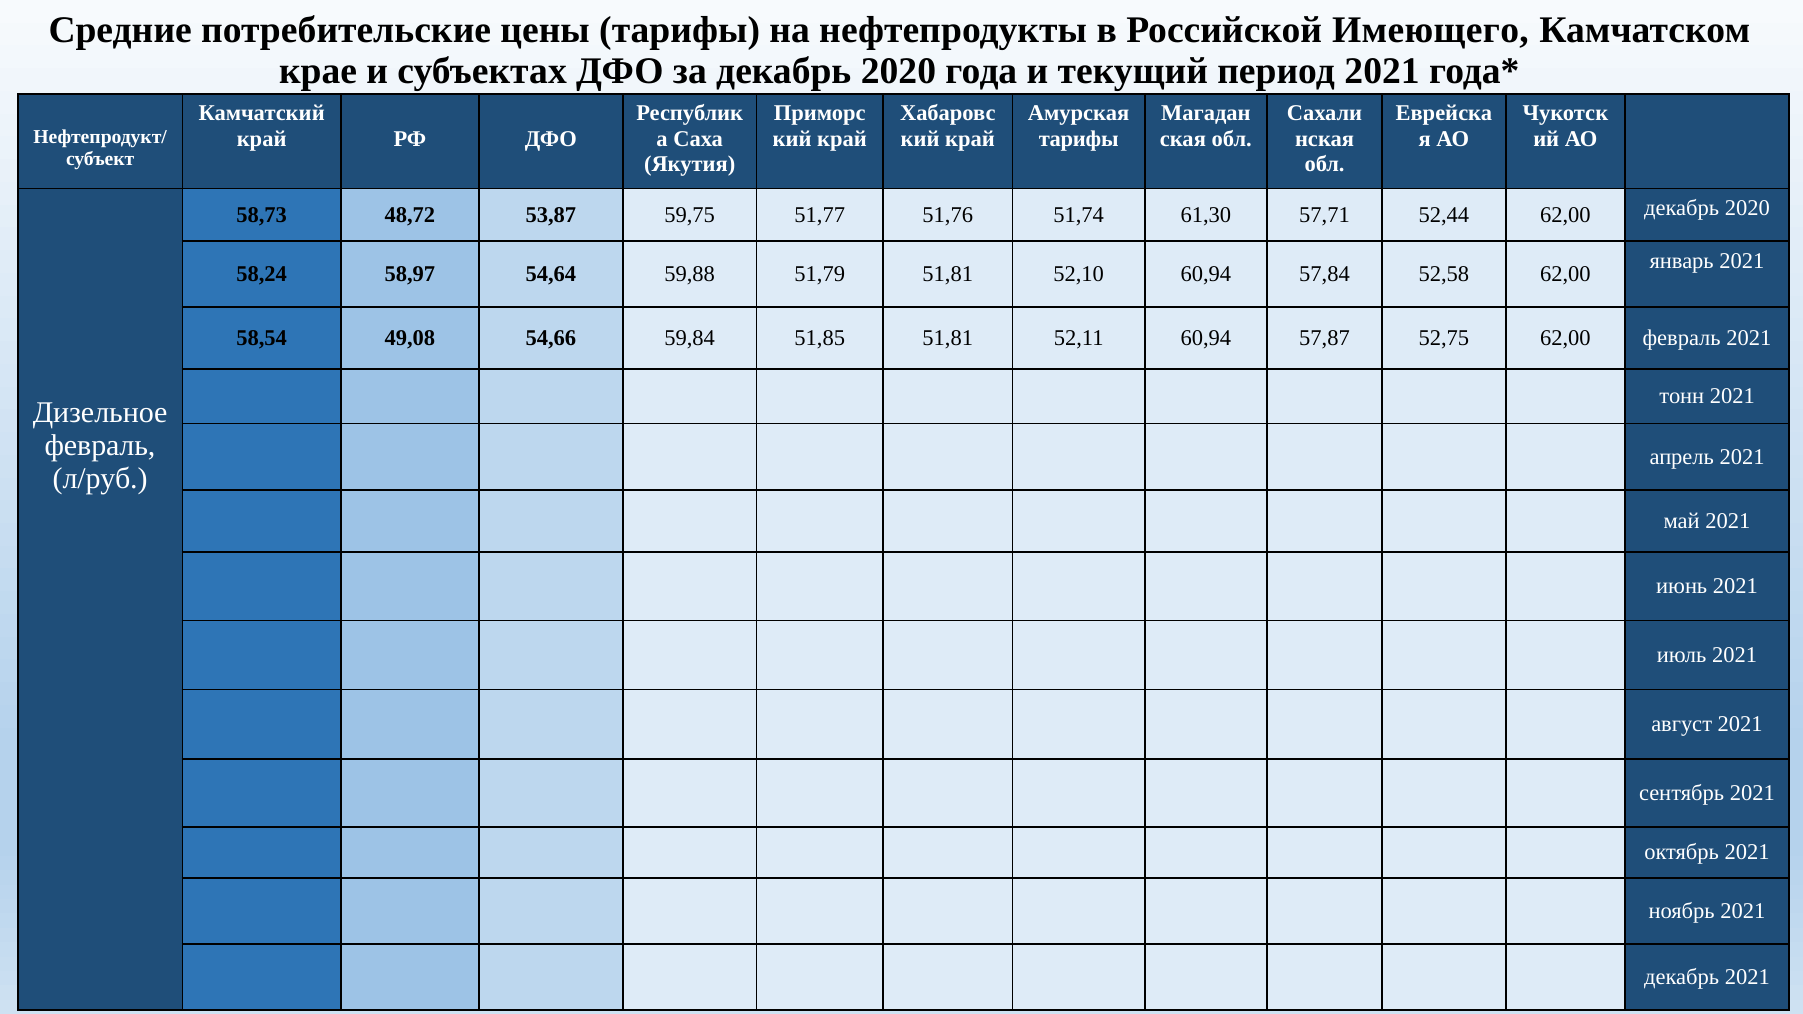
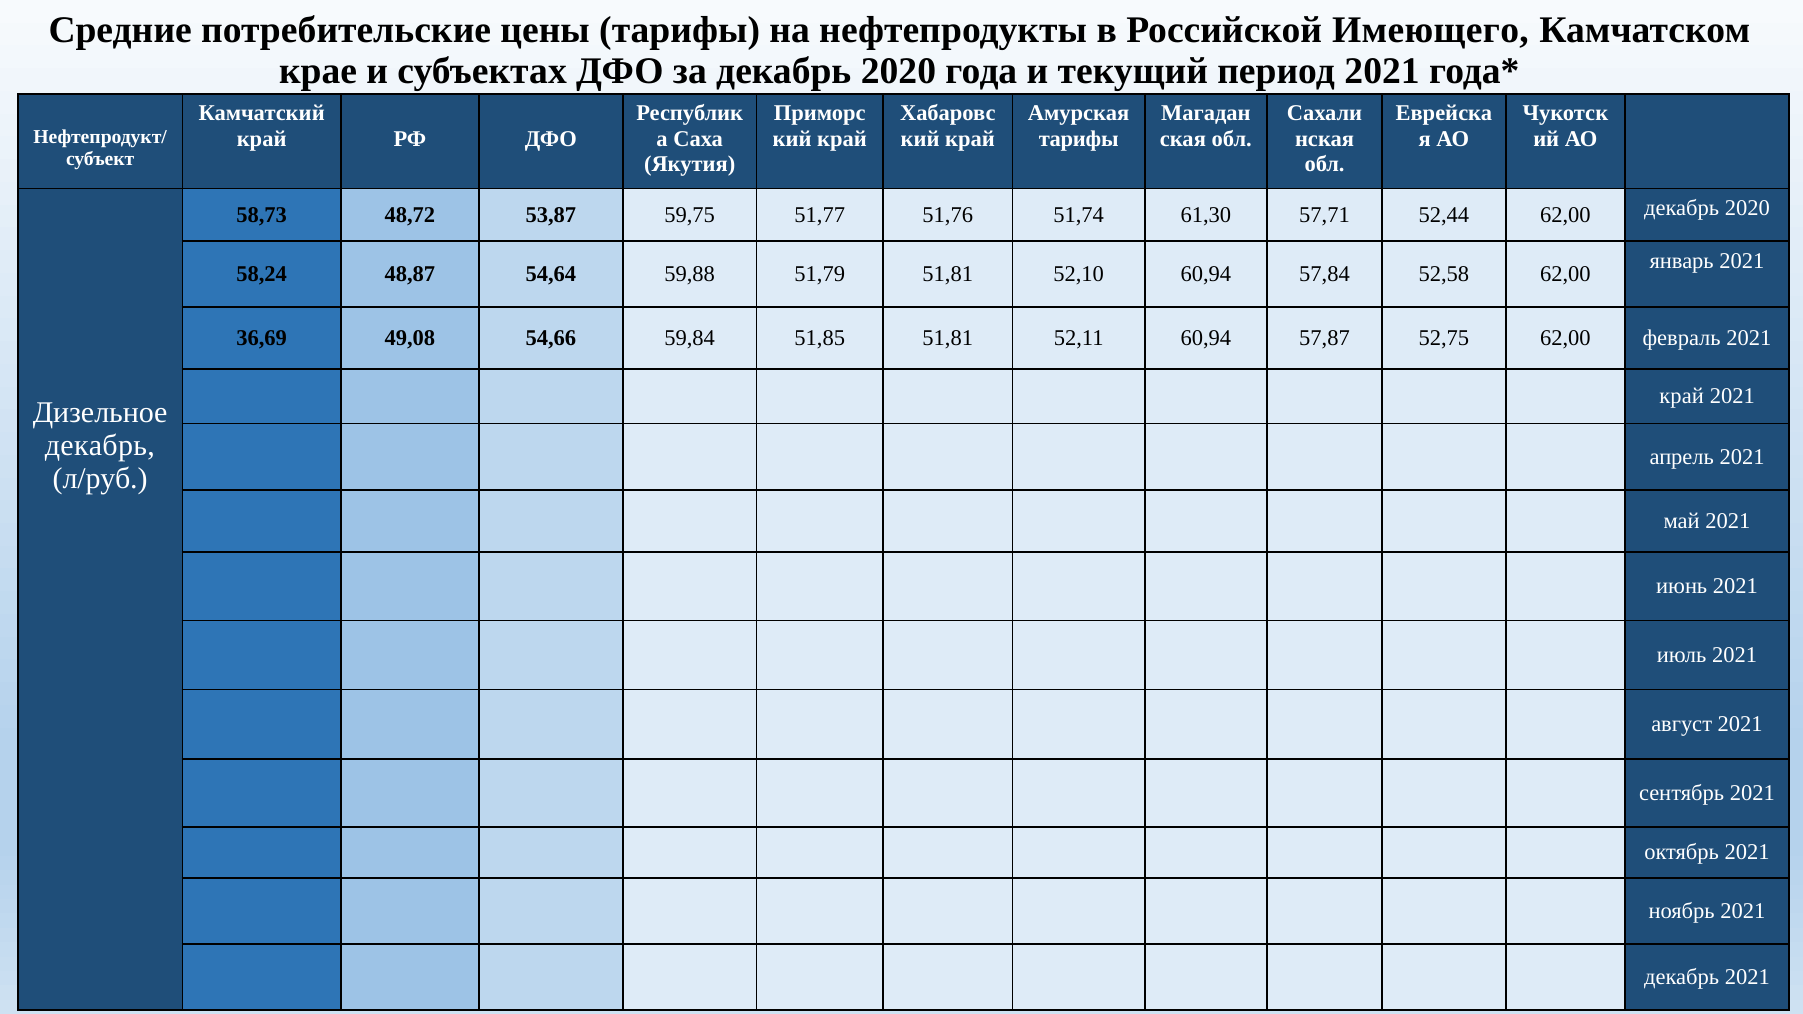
58,97: 58,97 -> 48,87 (410, 274)
58,54: 58,54 -> 36,69 (262, 338)
тонн: тонн -> край (1682, 397)
февраль: февраль -> декабрь (100, 446)
